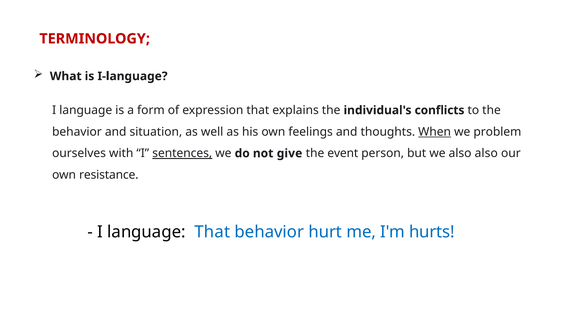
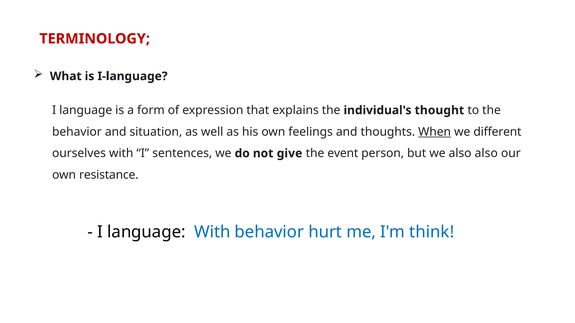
conflicts: conflicts -> thought (439, 110)
problem: problem -> different (497, 132)
sentences underline: present -> none (182, 154)
language That: That -> With (212, 232)
hurts: hurts -> think (432, 232)
